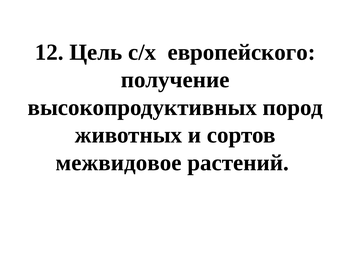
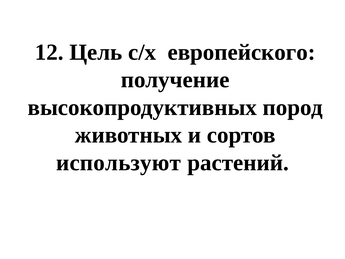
межвидовое: межвидовое -> используют (119, 163)
